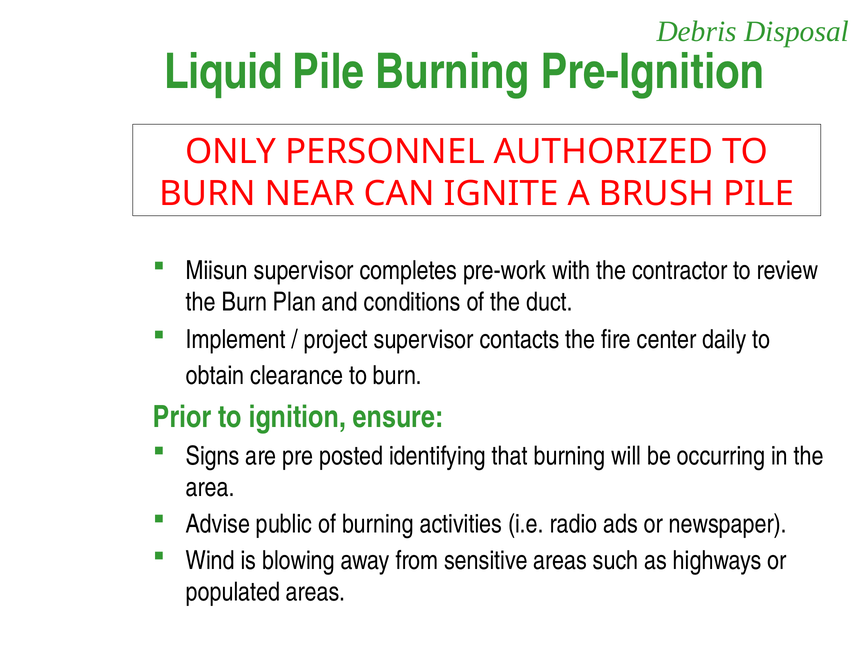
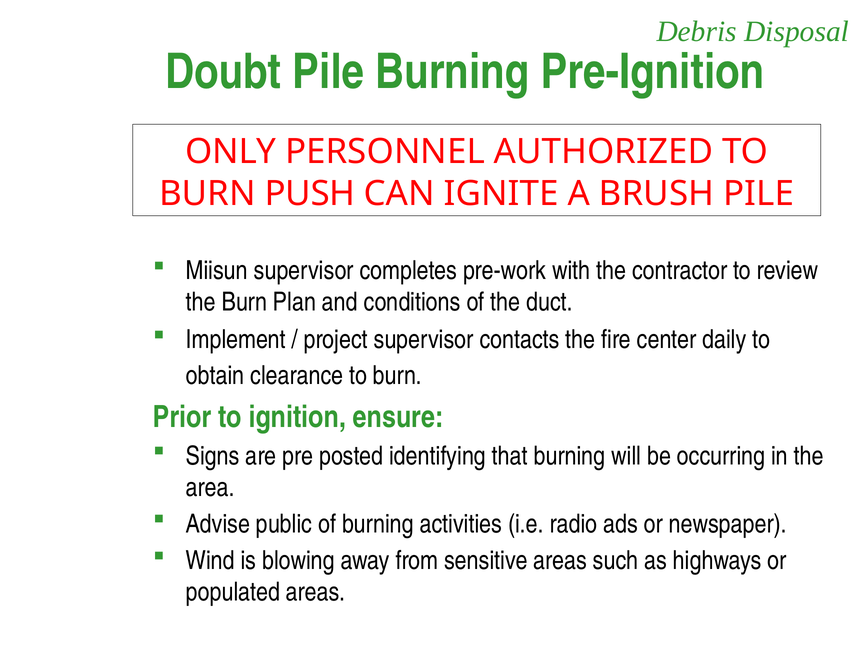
Liquid: Liquid -> Doubt (223, 72)
NEAR: NEAR -> PUSH (310, 194)
